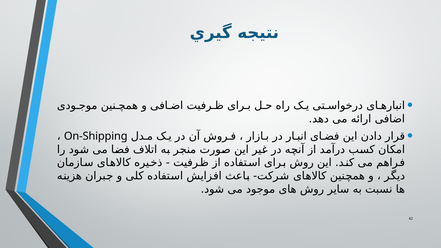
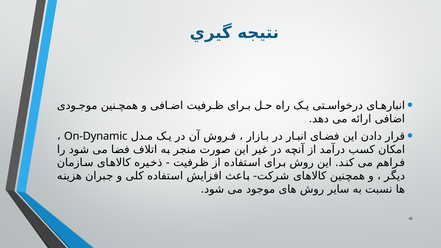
On-Shipping: On-Shipping -> On-Dynamic (96, 136)
